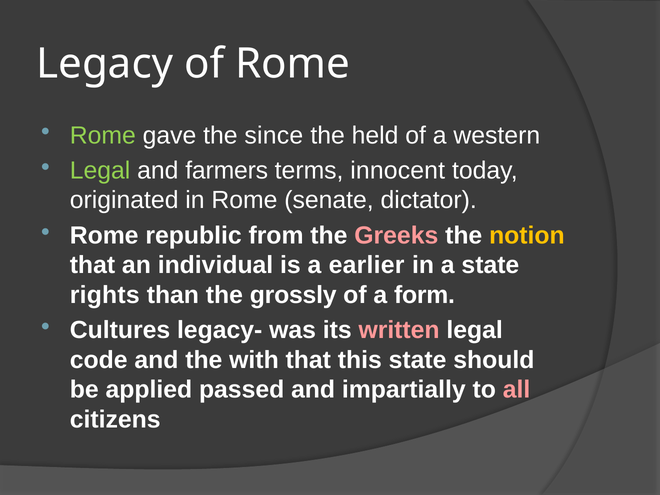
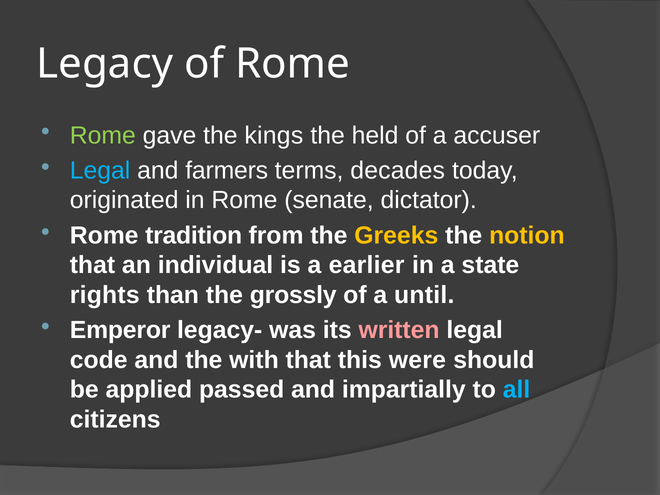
since: since -> kings (274, 135)
western: western -> accuser (497, 135)
Legal colour: light green -> light blue (100, 171)
innocent: innocent -> decades (398, 171)
republic: republic -> tradition (194, 236)
Greeks colour: pink -> yellow (396, 236)
form: form -> until (424, 295)
Cultures: Cultures -> Emperor (120, 330)
this state: state -> were (417, 360)
all colour: pink -> light blue (517, 390)
